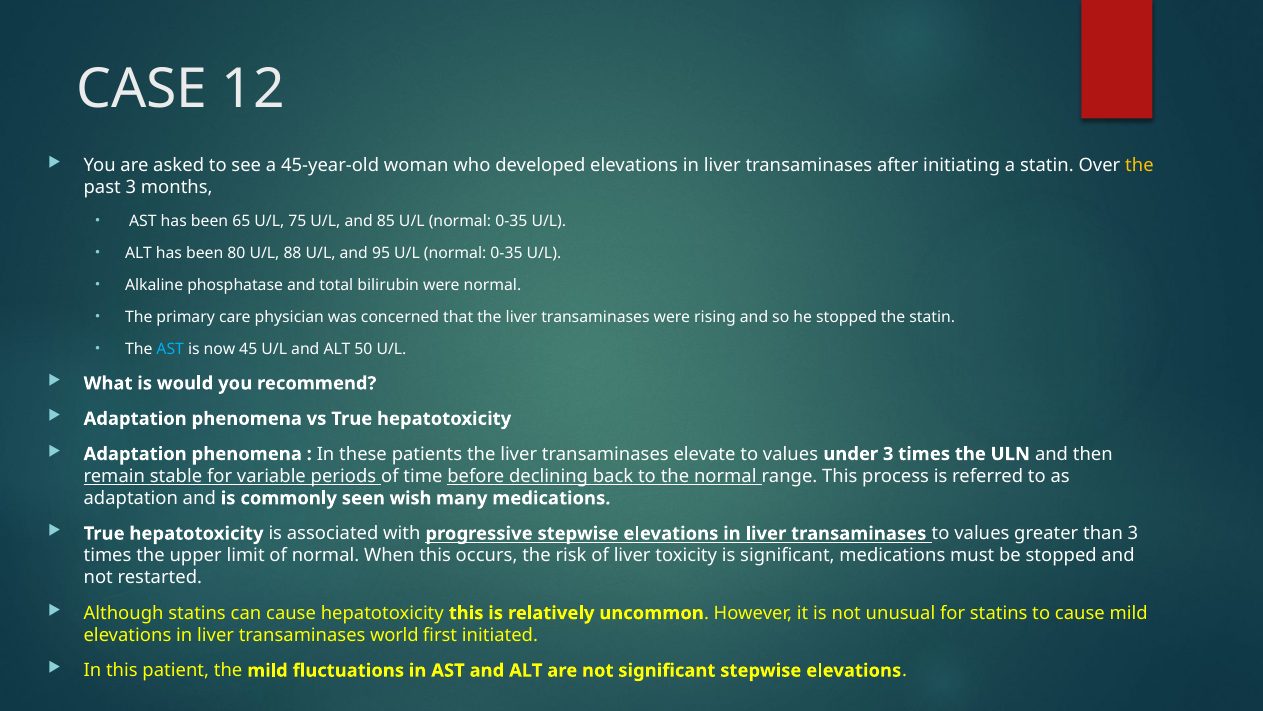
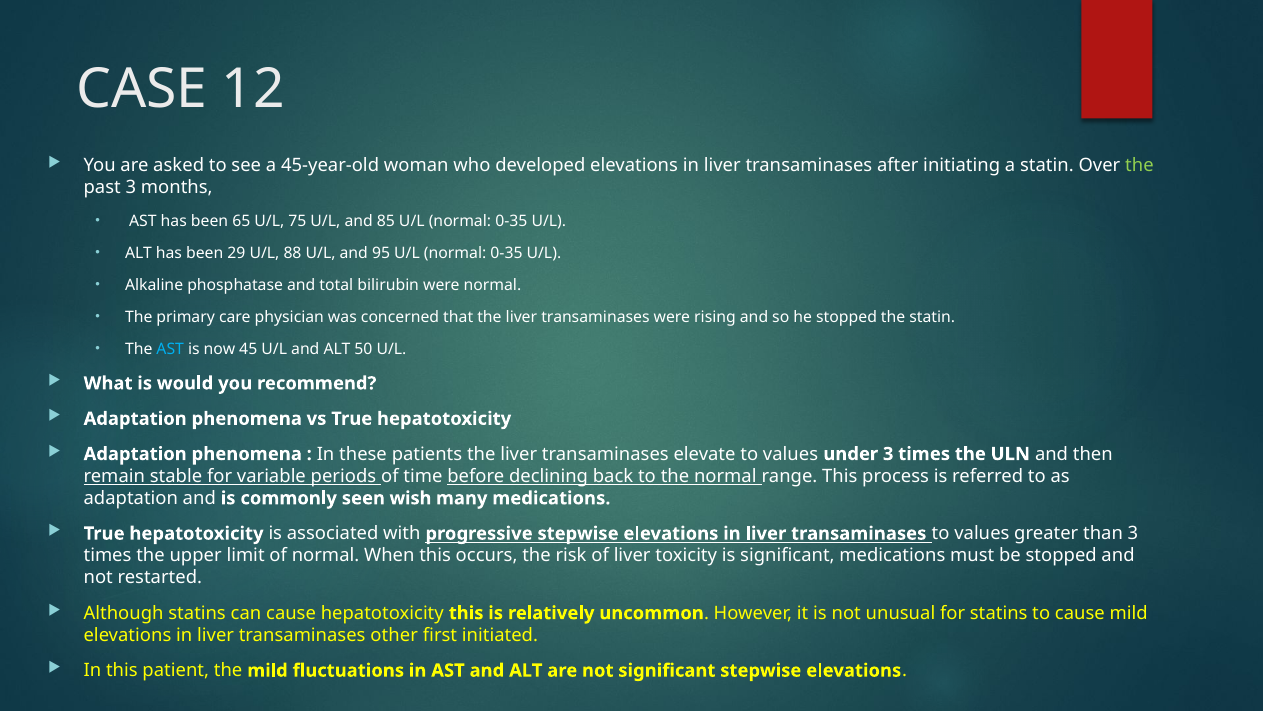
the colour: yellow -> light green (1139, 165)
80: 80 -> 29 (236, 253)
world: world -> other (394, 635)
